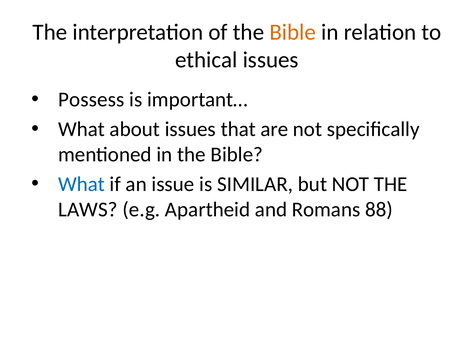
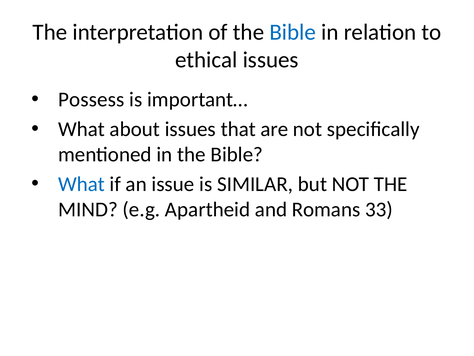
Bible colour: orange -> blue (293, 32)
LAWS: LAWS -> MIND (88, 209)
88: 88 -> 33 (379, 209)
